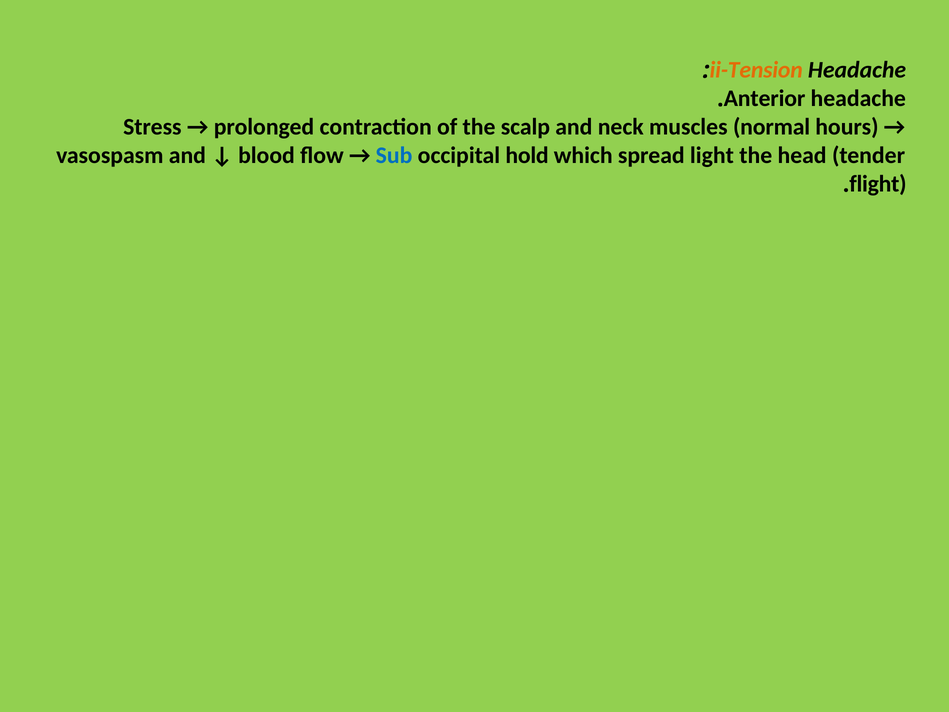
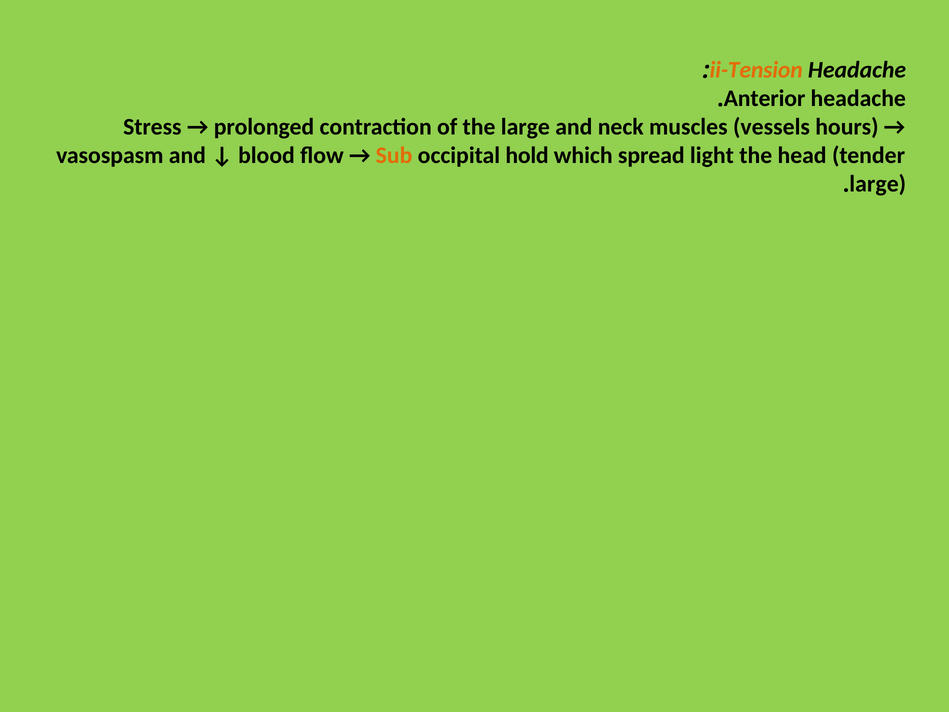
the scalp: scalp -> large (525, 127)
normal: normal -> vessels (771, 127)
Sub colour: blue -> orange (394, 155)
flight: flight -> large (878, 184)
